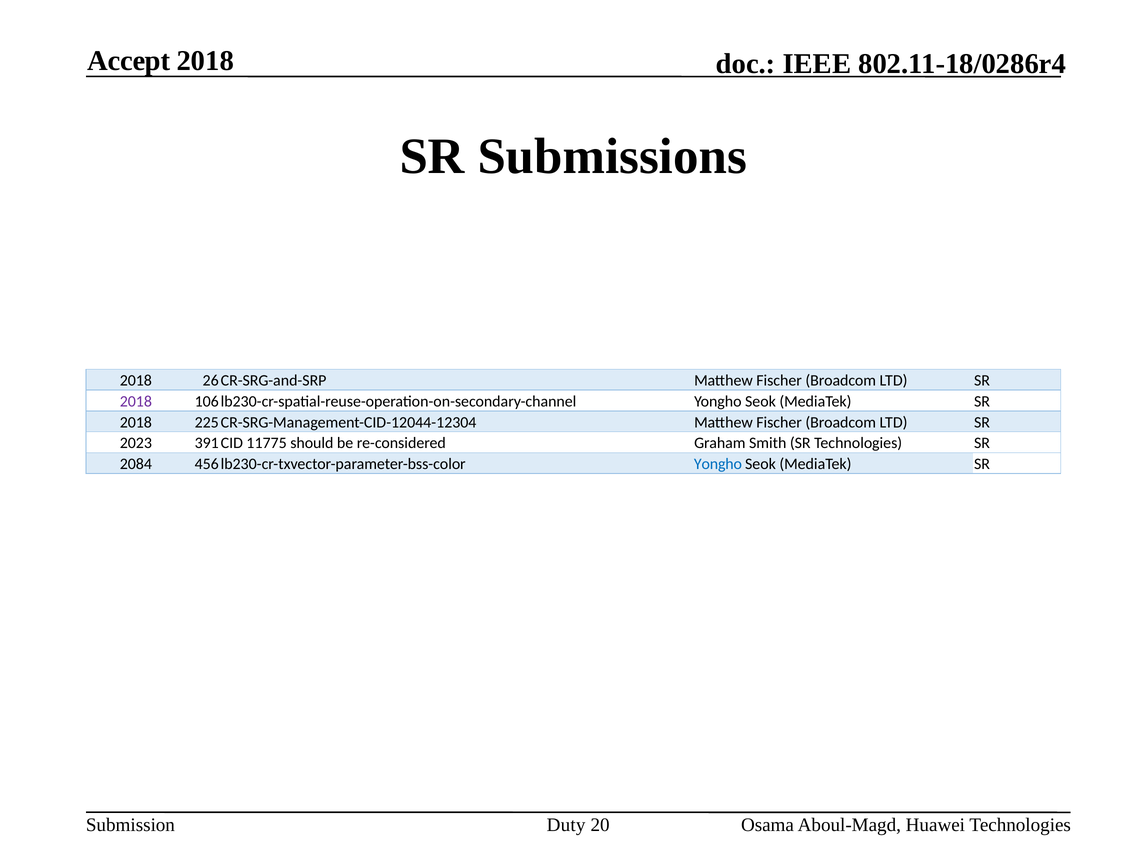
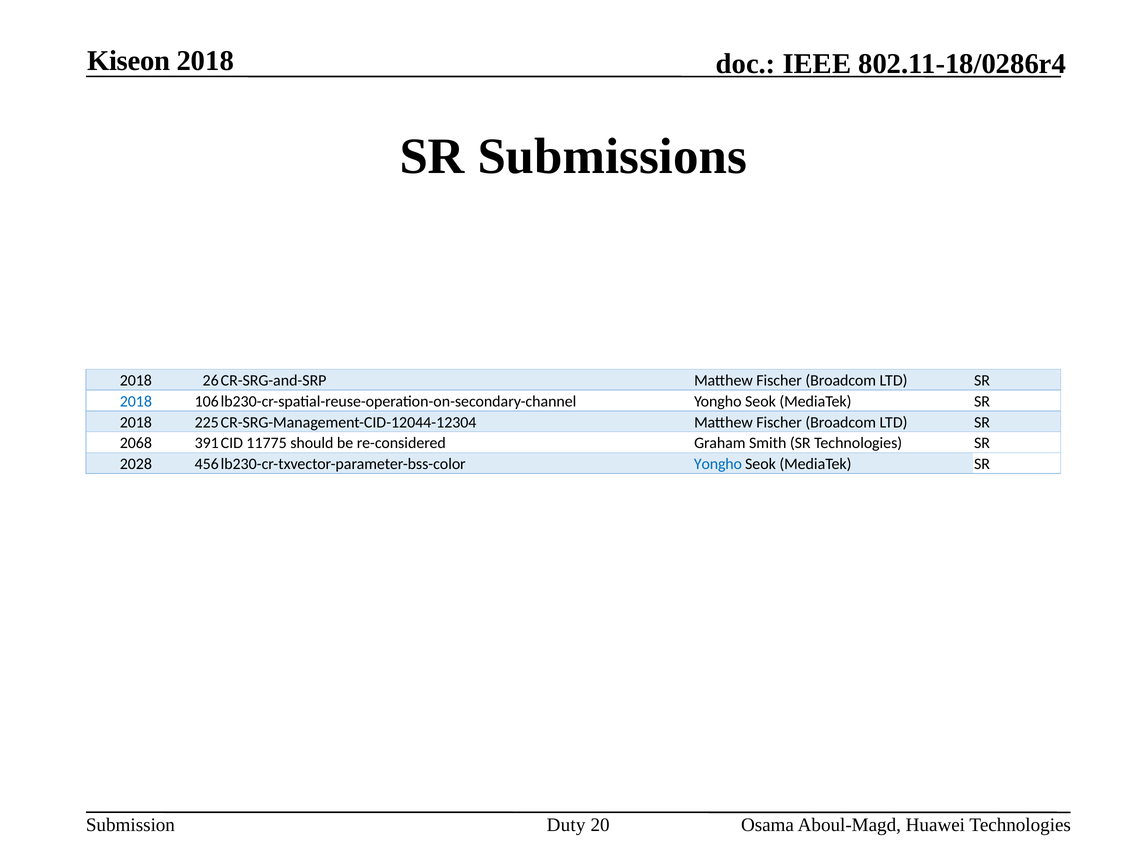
Accept: Accept -> Kiseon (129, 61)
2018 colour: purple -> blue (136, 402)
2023: 2023 -> 2068 (136, 443)
2084: 2084 -> 2028 (136, 464)
